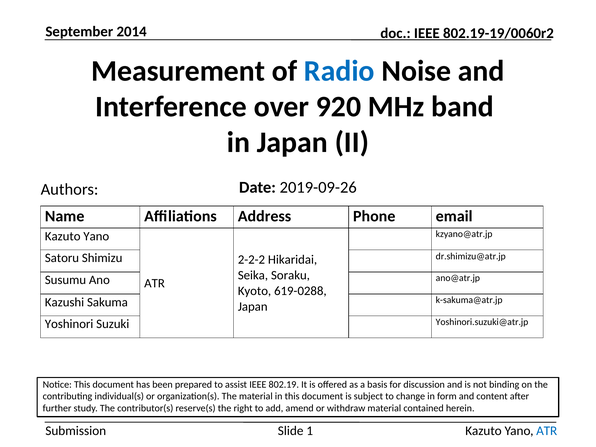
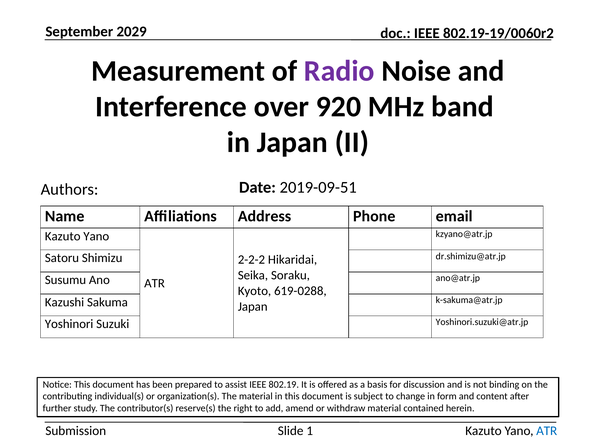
2014: 2014 -> 2029 (132, 32)
Radio colour: blue -> purple (339, 71)
2019-09-26: 2019-09-26 -> 2019-09-51 (318, 187)
